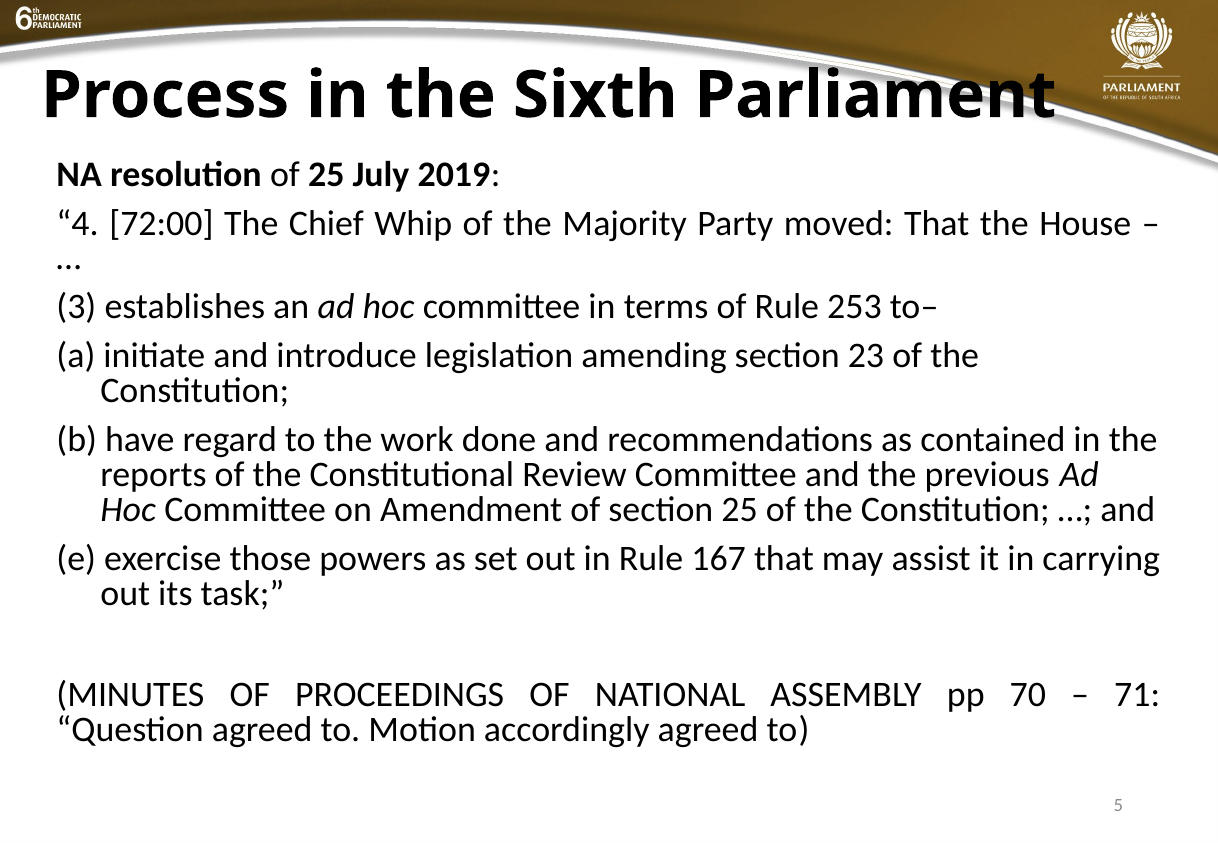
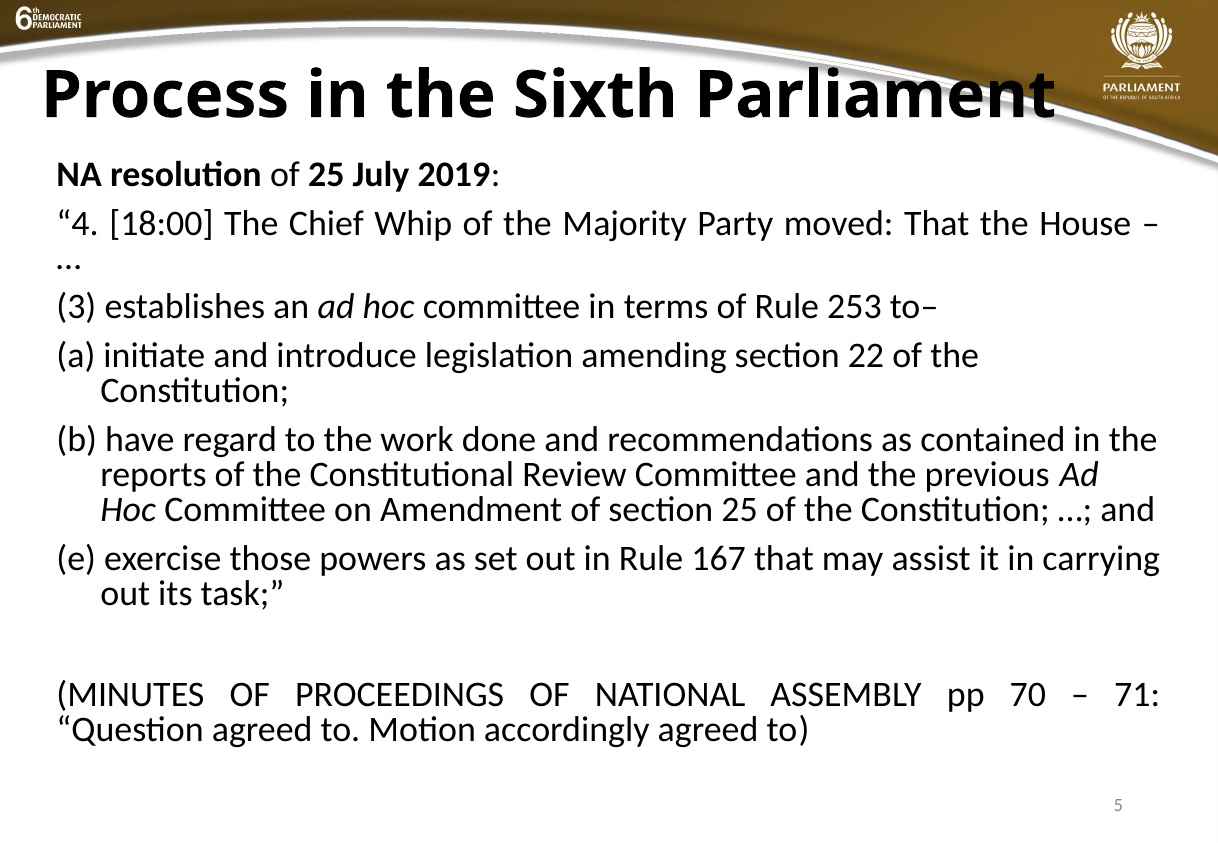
72:00: 72:00 -> 18:00 (161, 223)
23: 23 -> 22 (866, 356)
